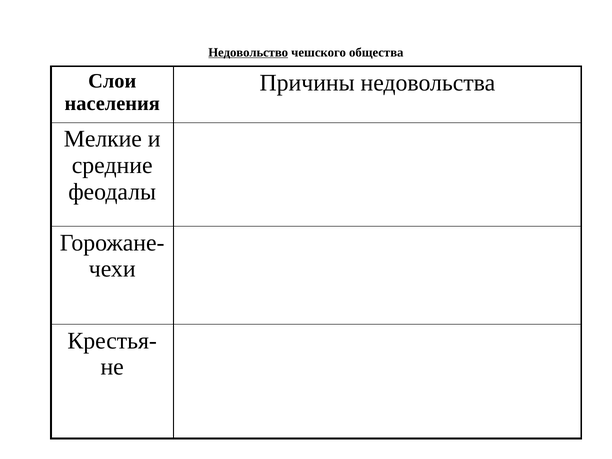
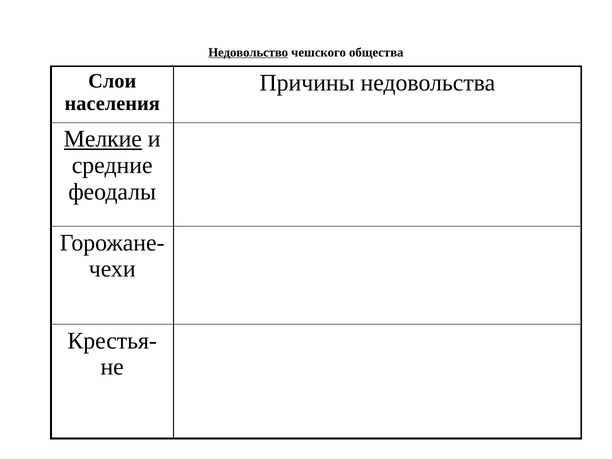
Мелкие underline: none -> present (103, 139)
